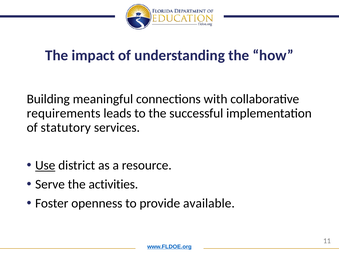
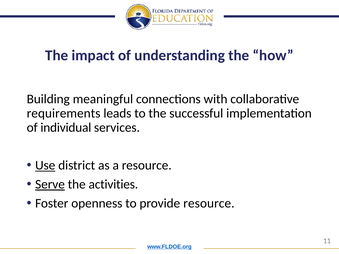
statutory: statutory -> individual (66, 128)
Serve underline: none -> present (50, 185)
provide available: available -> resource (209, 203)
